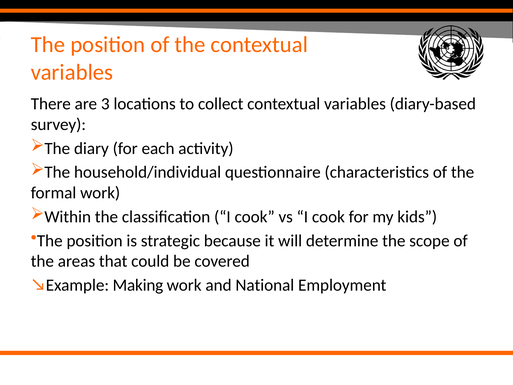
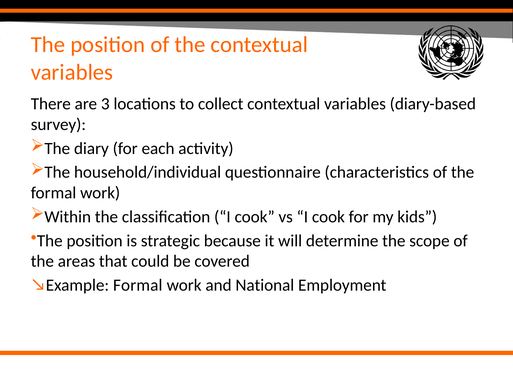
Making: Making -> Formal (138, 285)
